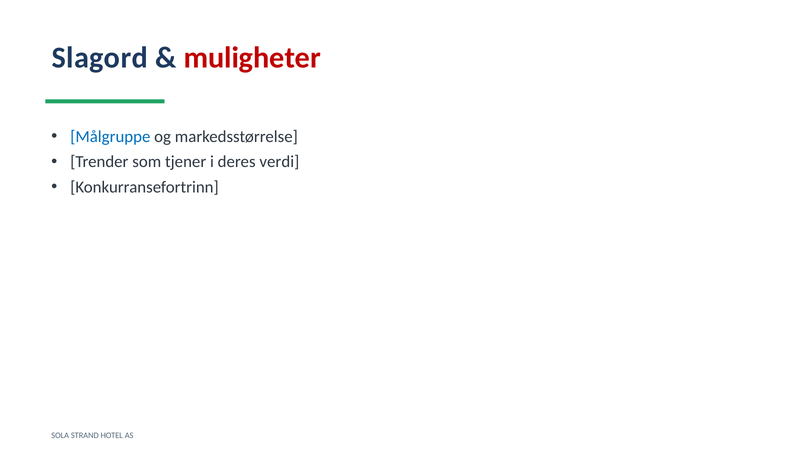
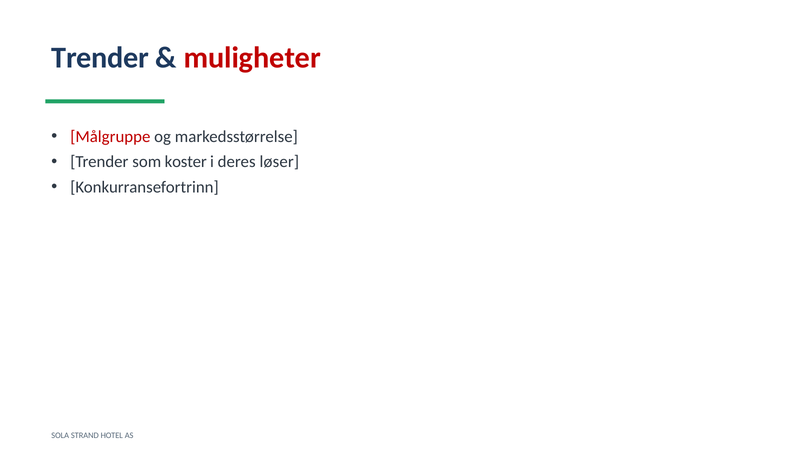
Slagord: Slagord -> Trender (100, 58)
Målgruppe colour: blue -> red (110, 137)
tjener: tjener -> koster (186, 162)
verdi: verdi -> løser (279, 162)
